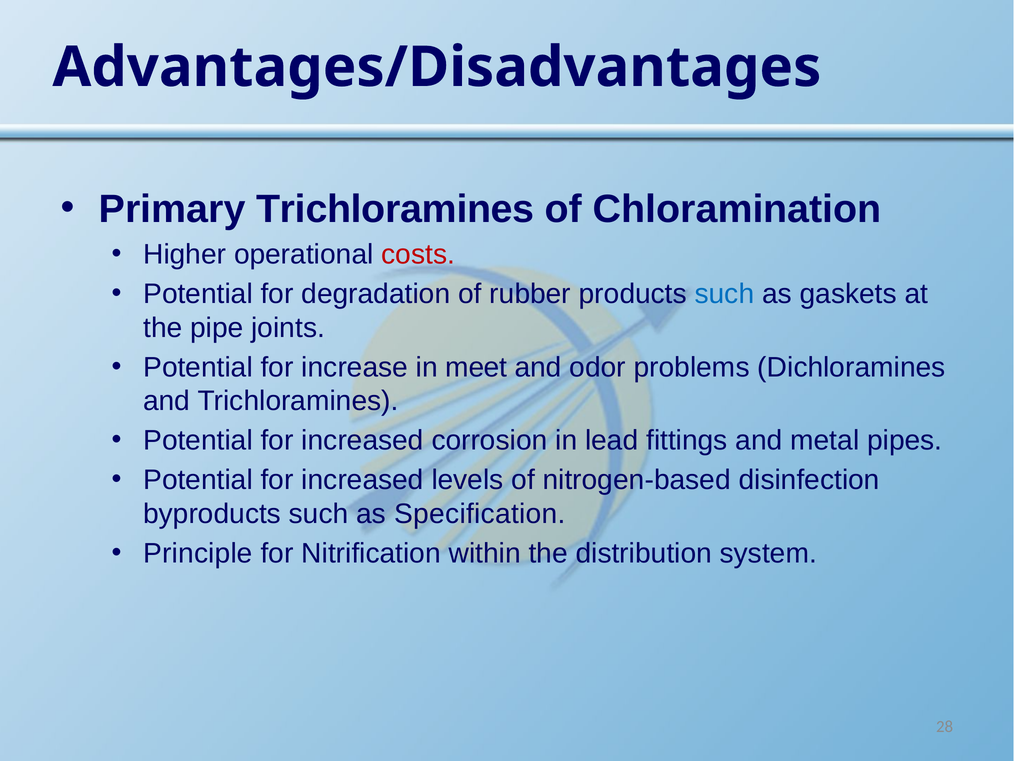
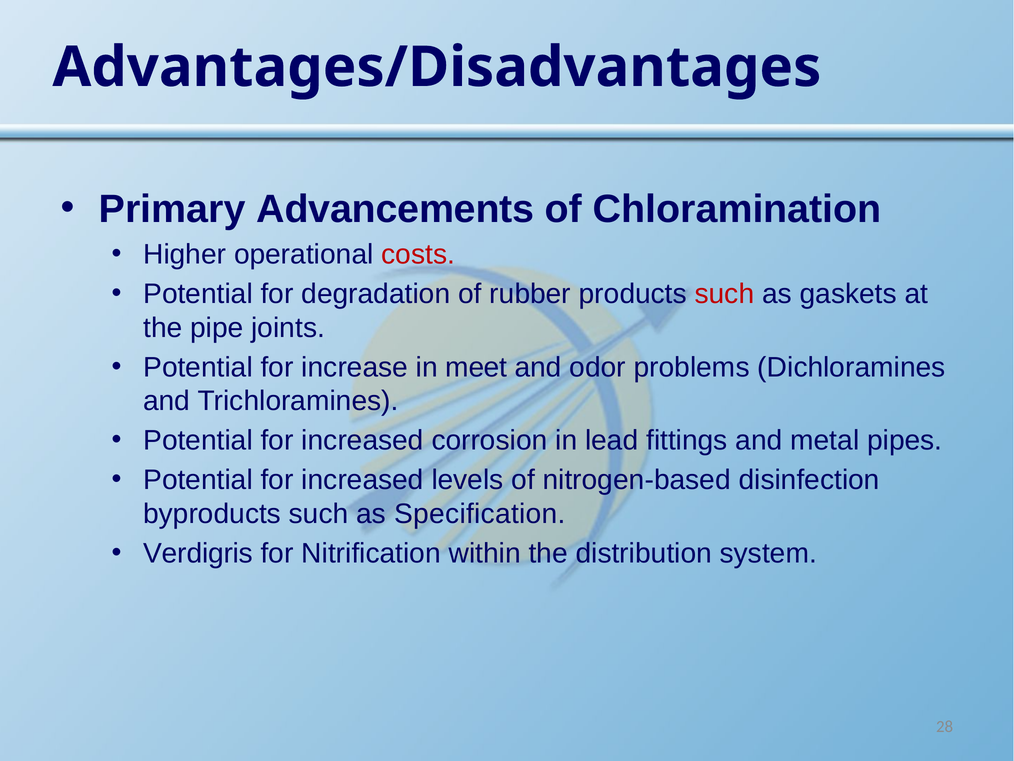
Primary Trichloramines: Trichloramines -> Advancements (395, 209)
such colour: blue -> red (724, 294)
Principle: Principle -> Verdigris (198, 553)
